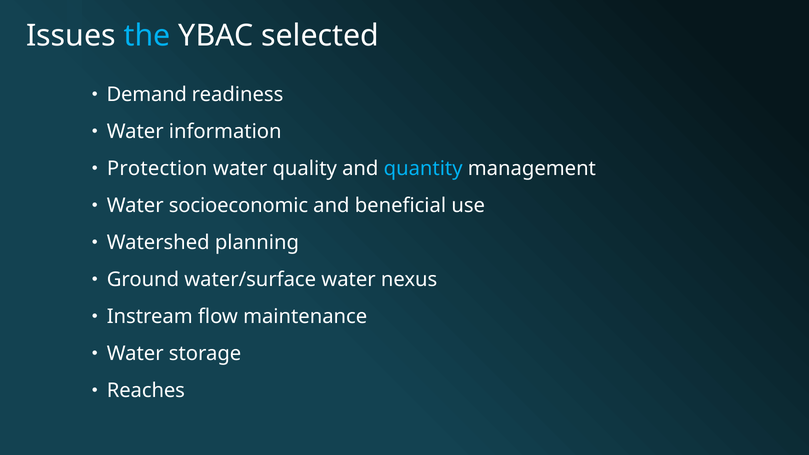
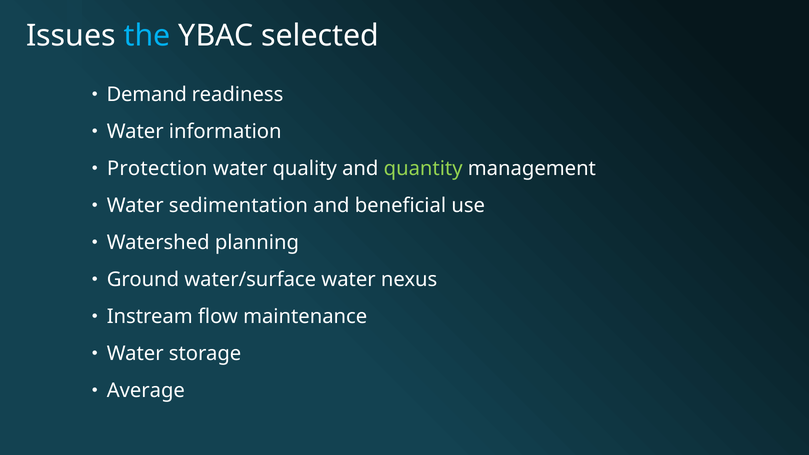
quantity colour: light blue -> light green (423, 169)
socioeconomic: socioeconomic -> sedimentation (238, 206)
Reaches: Reaches -> Average (146, 391)
